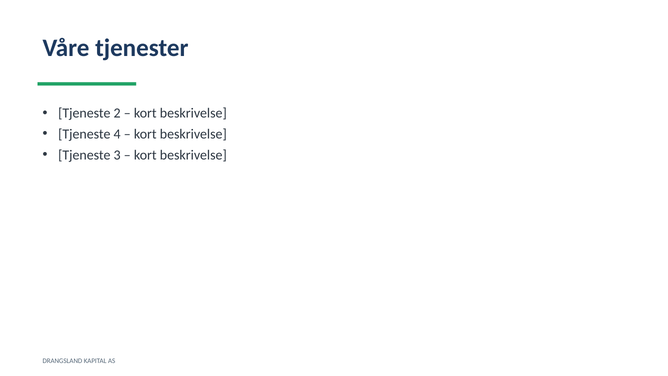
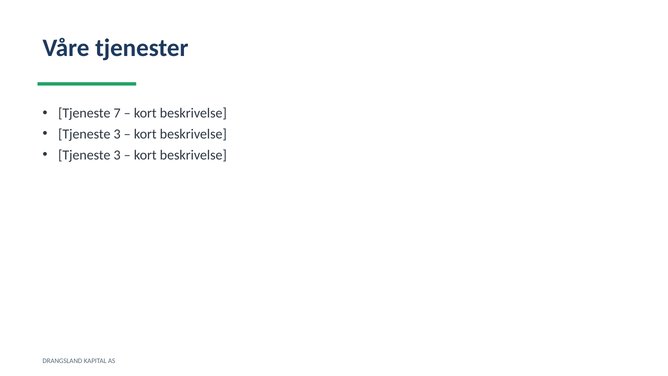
2: 2 -> 7 (117, 113)
4: 4 -> 3 (117, 134)
